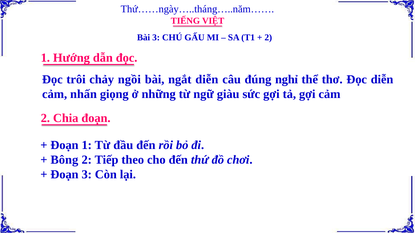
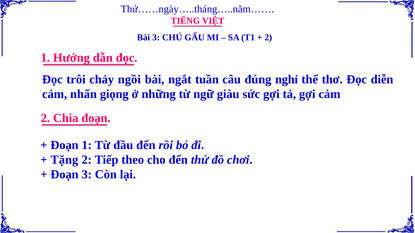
ngắt diễn: diễn -> tuần (207, 80)
Bông: Bông -> Tặng (64, 160)
